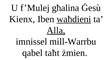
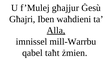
għalina: għalina -> għajjur (65, 8)
Kienx: Kienx -> Għajri (22, 19)
waħdieni underline: present -> none (74, 19)
